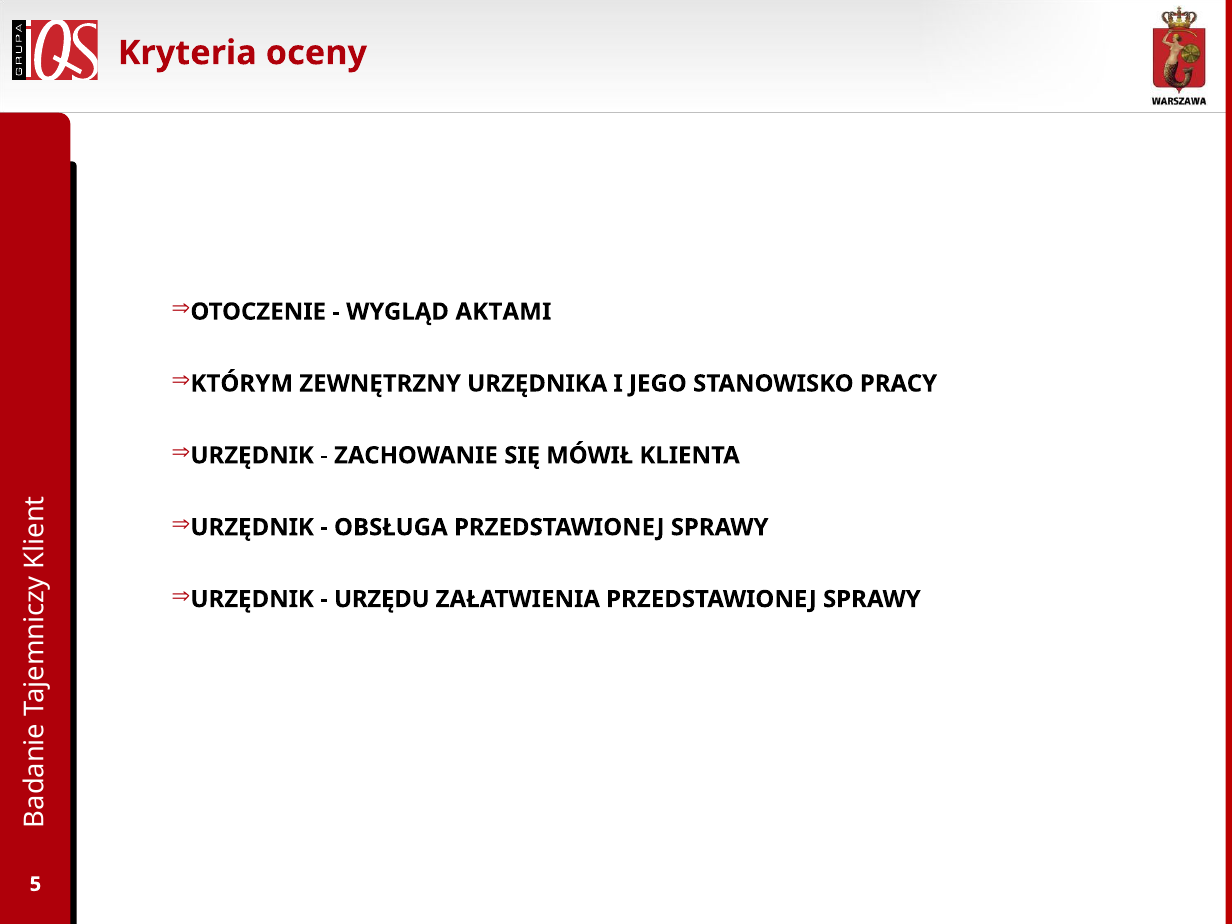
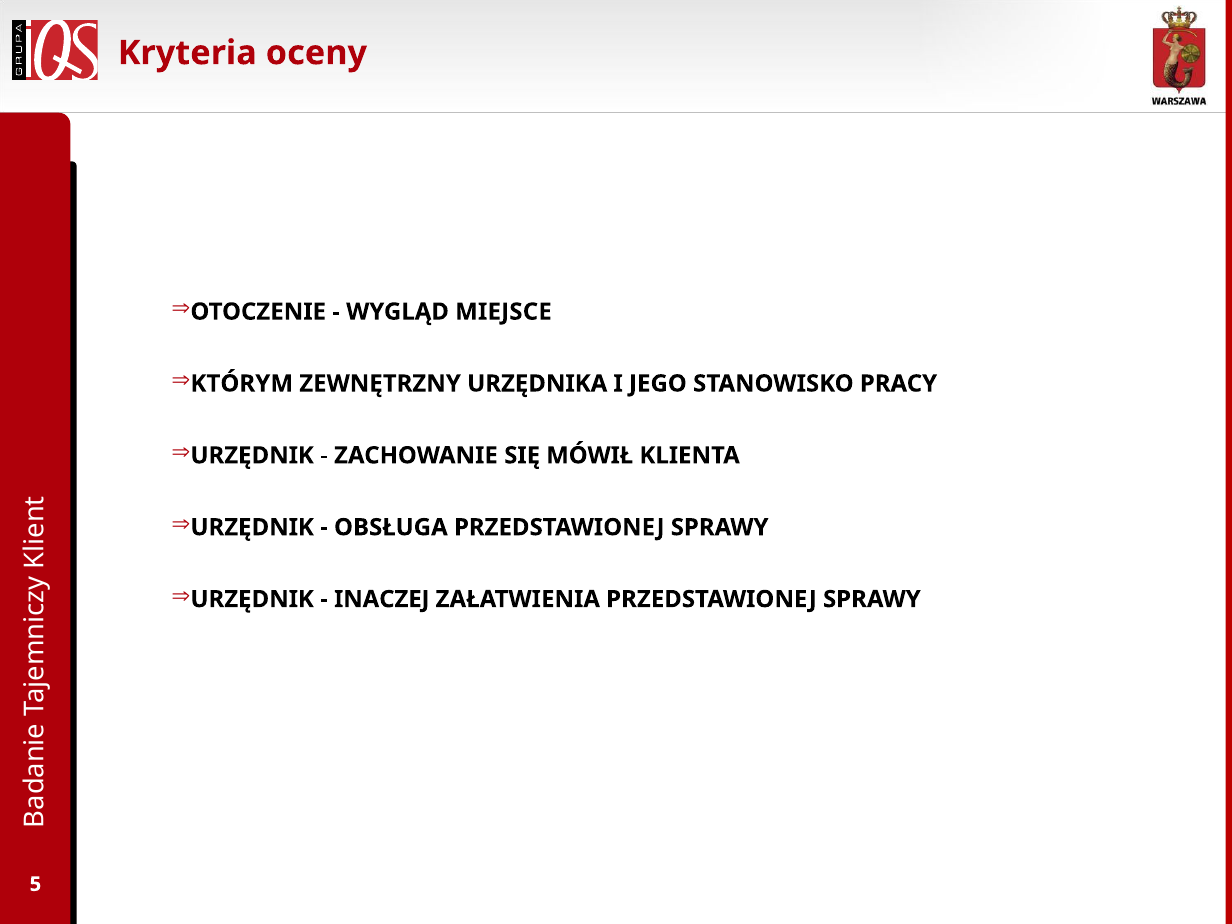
AKTAMI: AKTAMI -> MIEJSCE (503, 312)
URZĘDU: URZĘDU -> INACZEJ (382, 599)
